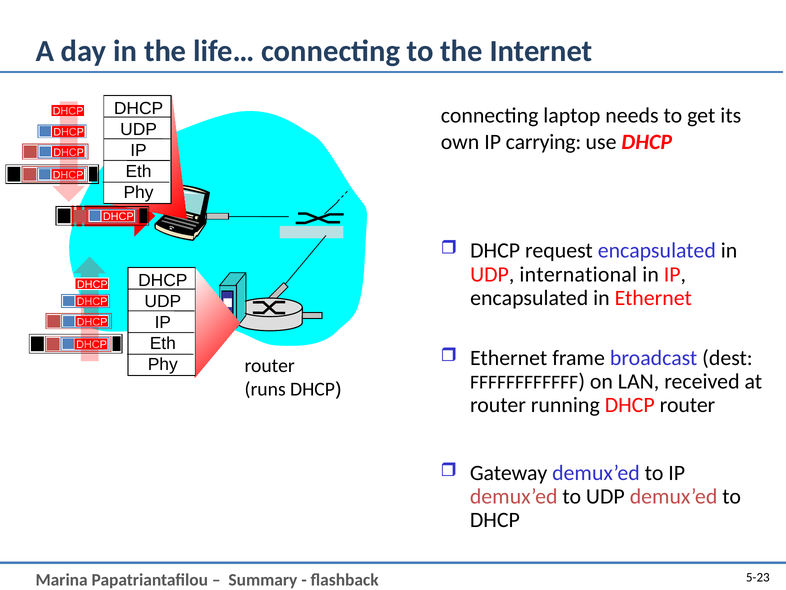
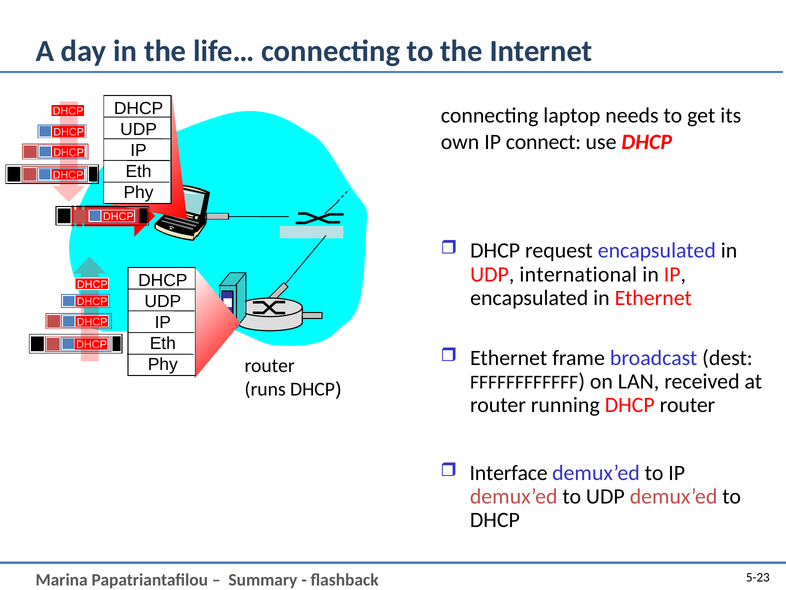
carrying: carrying -> connect (543, 142)
Gateway: Gateway -> Interface (509, 472)
